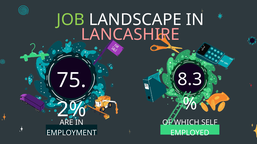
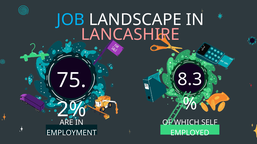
JOB colour: light green -> light blue (71, 20)
